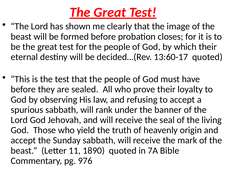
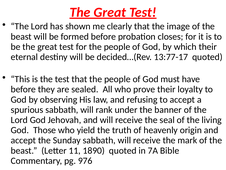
13:60-17: 13:60-17 -> 13:77-17 (171, 57)
